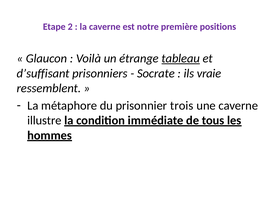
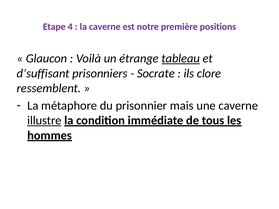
2: 2 -> 4 (70, 27)
vraie: vraie -> clore (209, 73)
trois: trois -> mais (182, 106)
illustre underline: none -> present (44, 121)
